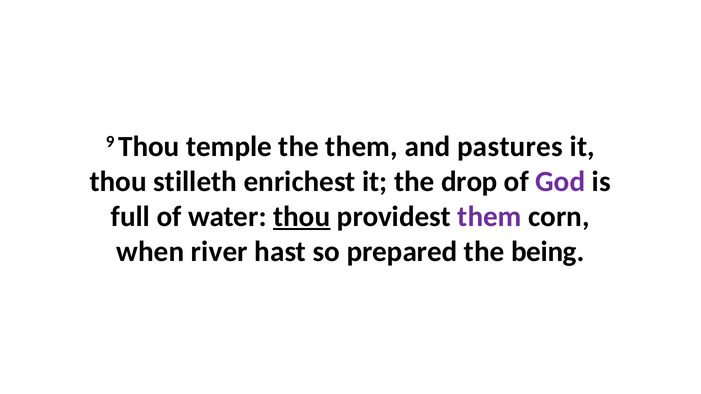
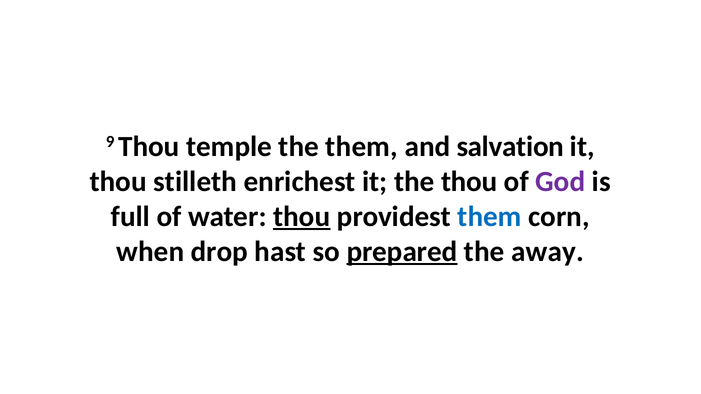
pastures: pastures -> salvation (510, 147)
the drop: drop -> thou (469, 182)
them colour: purple -> blue (490, 217)
river: river -> drop (219, 252)
prepared underline: none -> present (402, 252)
being: being -> away (547, 252)
